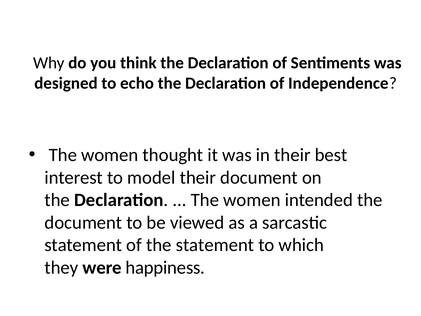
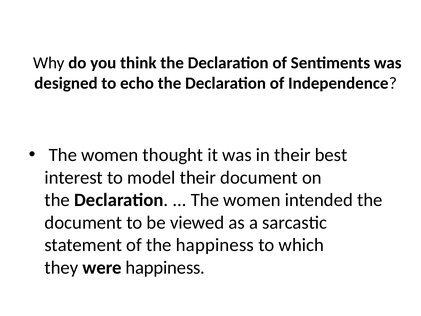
the statement: statement -> happiness (215, 245)
